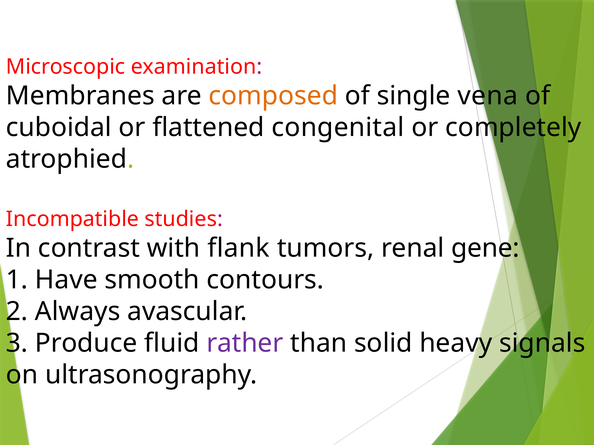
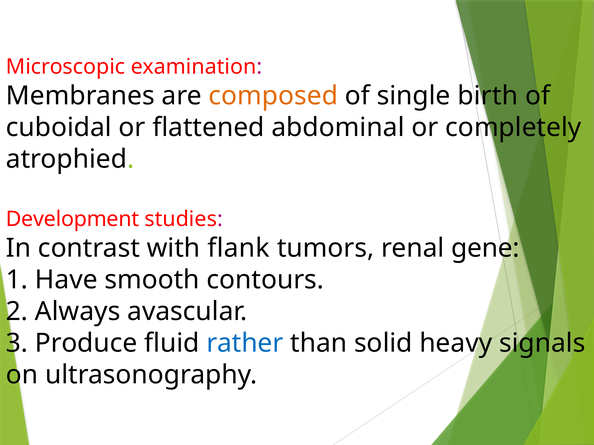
vena: vena -> birth (488, 96)
congenital: congenital -> abdominal (338, 128)
Incompatible: Incompatible -> Development (73, 219)
rather colour: purple -> blue (245, 343)
